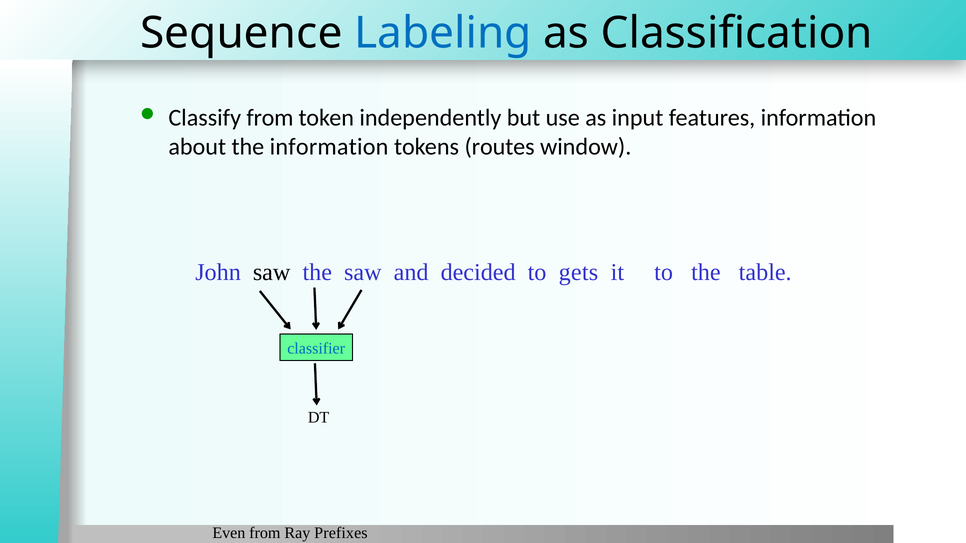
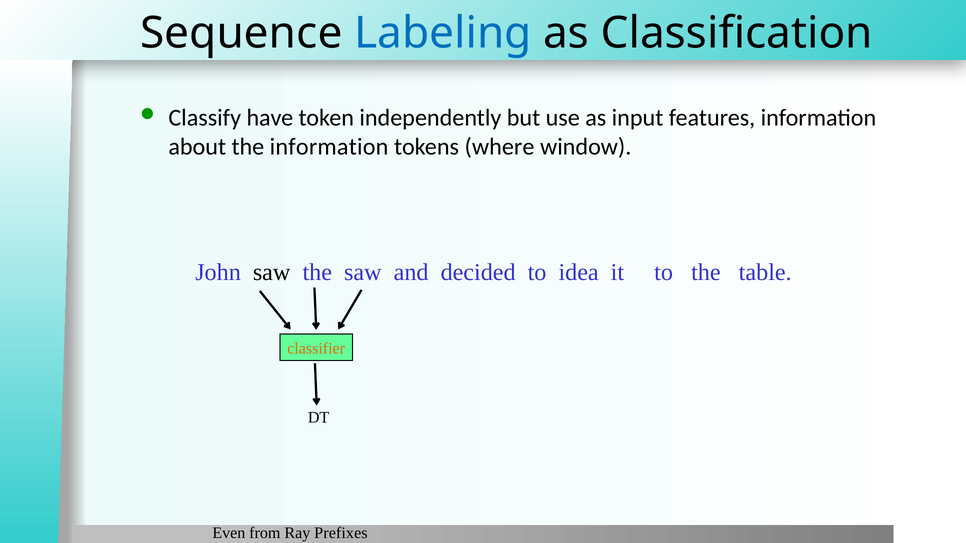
Classify from: from -> have (270, 118)
routes: routes -> where (499, 147)
gets: gets -> idea (579, 272)
classifier colour: blue -> orange (316, 349)
